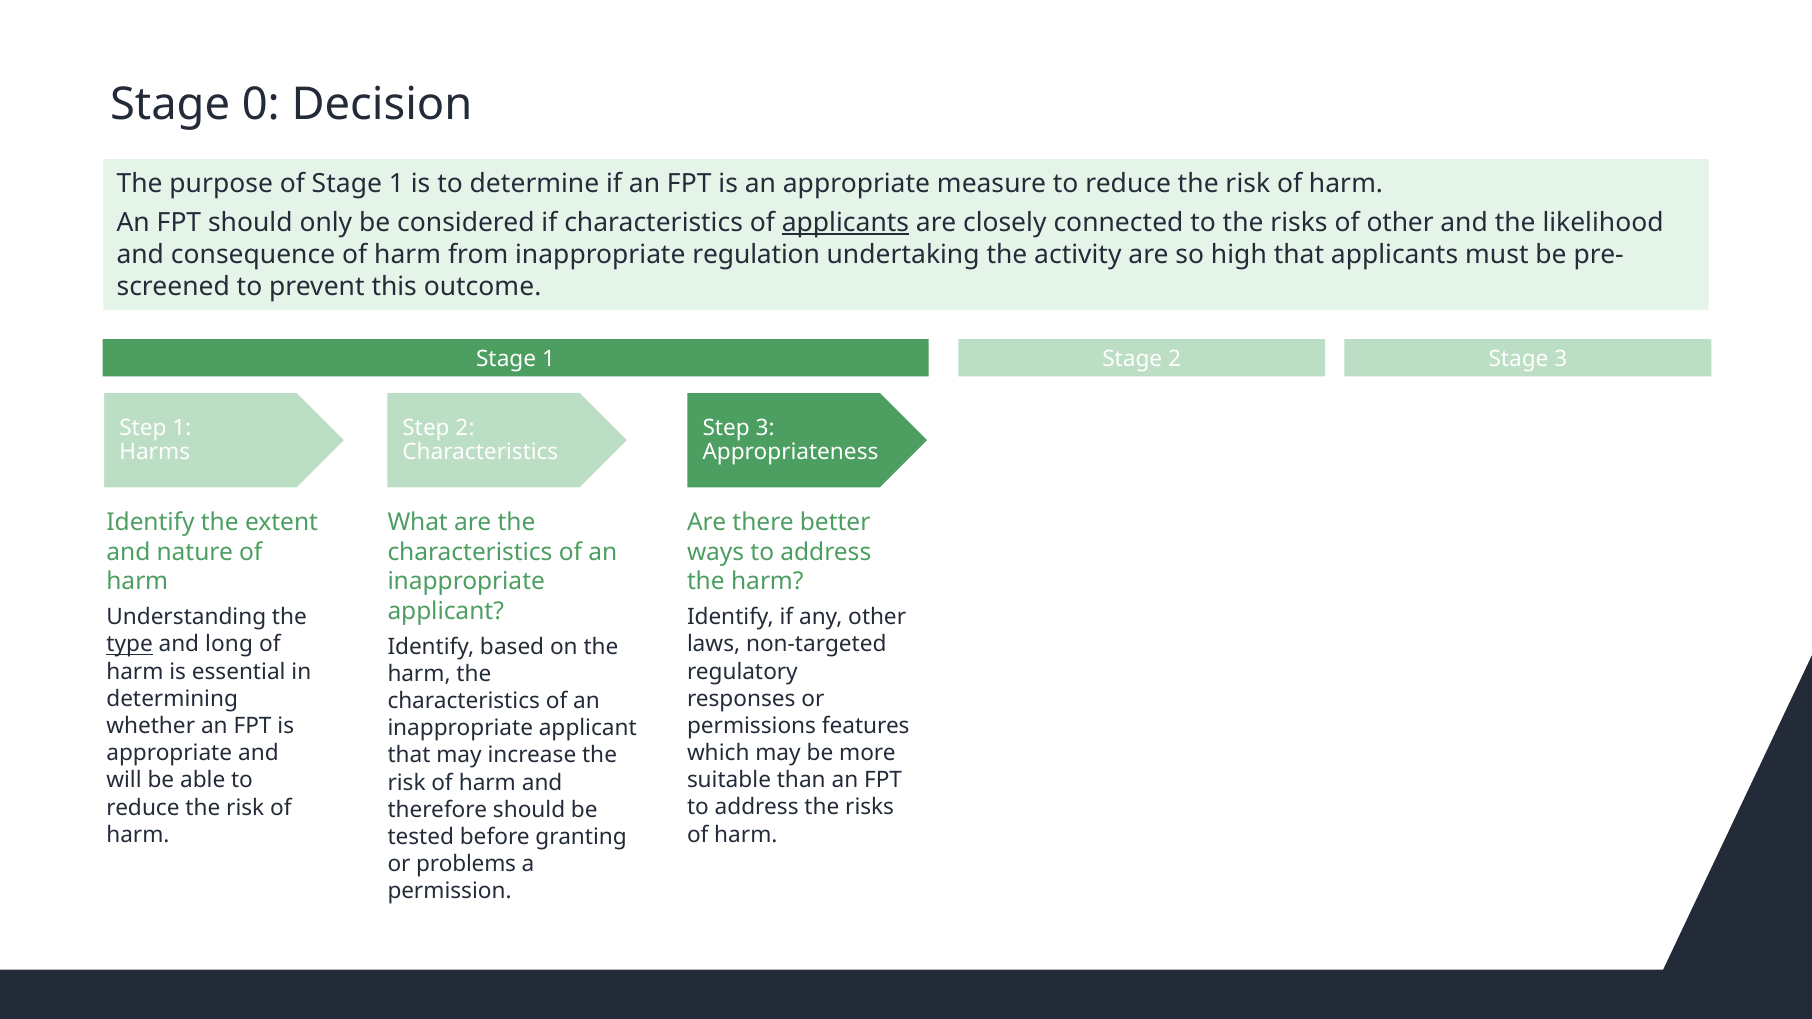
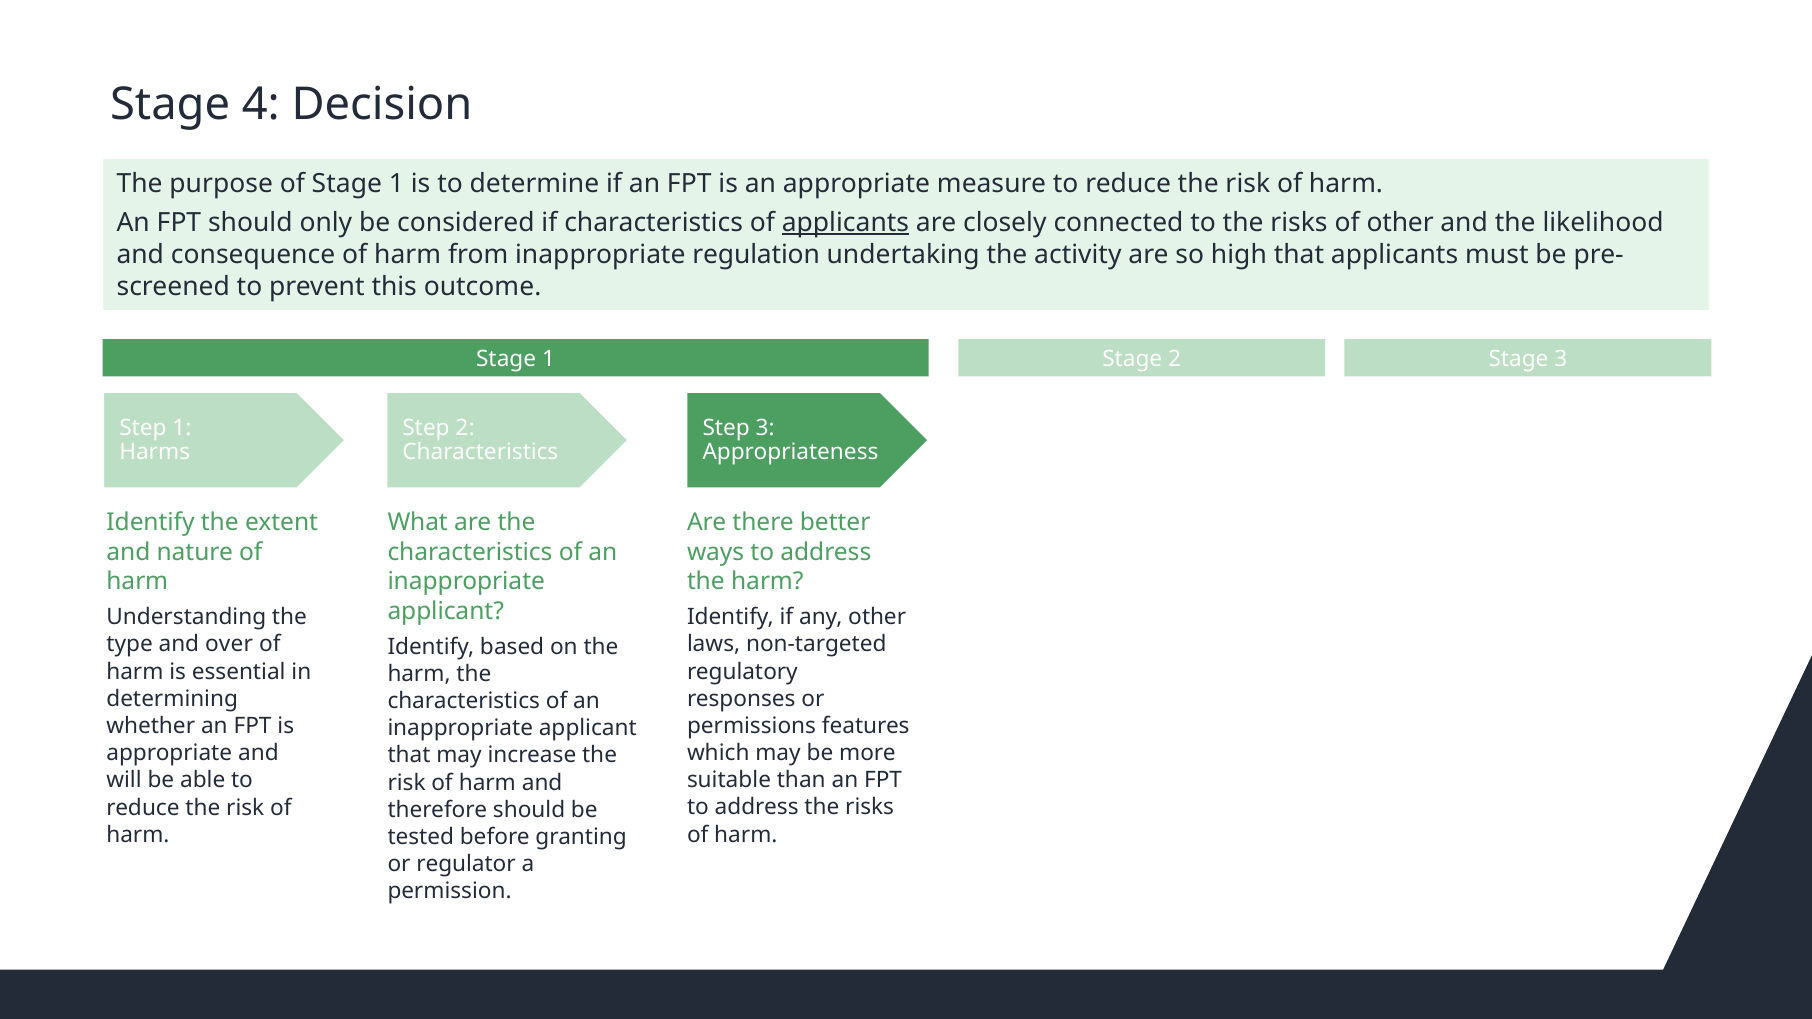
0: 0 -> 4 (261, 104)
type underline: present -> none (130, 645)
long: long -> over (229, 645)
problems: problems -> regulator (466, 864)
